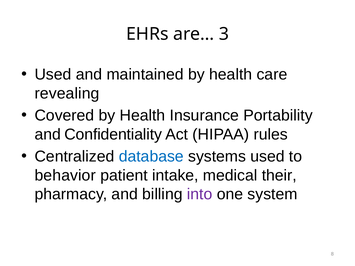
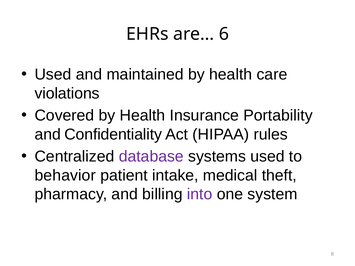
3: 3 -> 6 (224, 34)
revealing: revealing -> violations (67, 93)
database colour: blue -> purple (151, 157)
their: their -> theft (279, 175)
